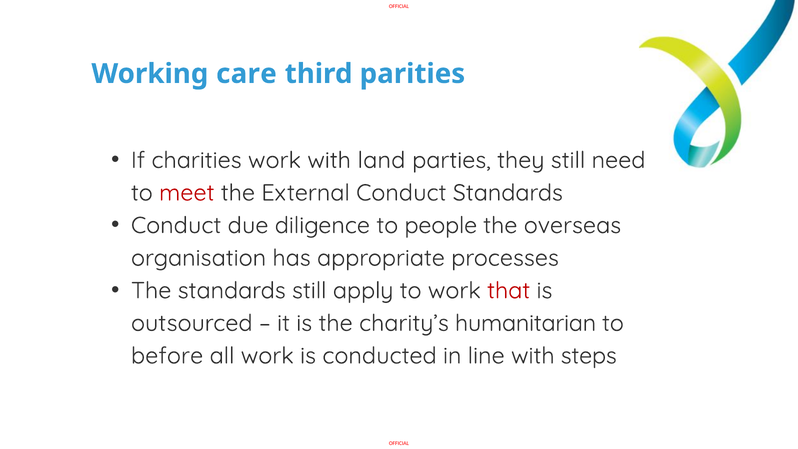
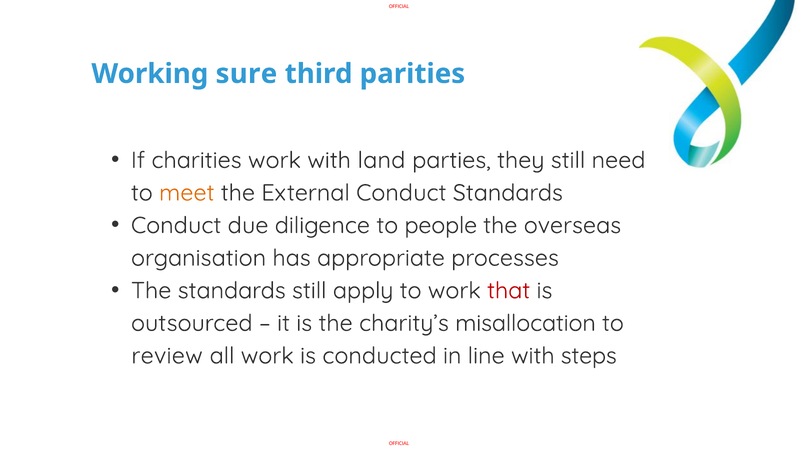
care: care -> sure (246, 74)
meet colour: red -> orange (187, 193)
humanitarian: humanitarian -> misallocation (526, 323)
before: before -> review (167, 356)
